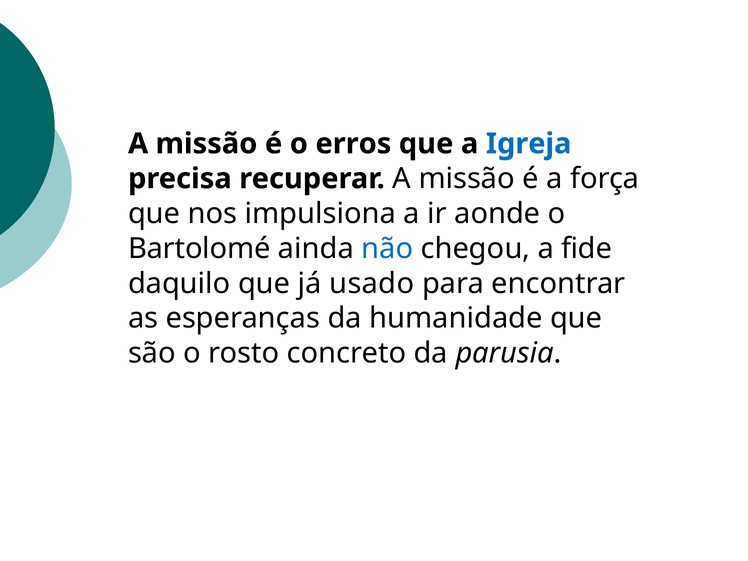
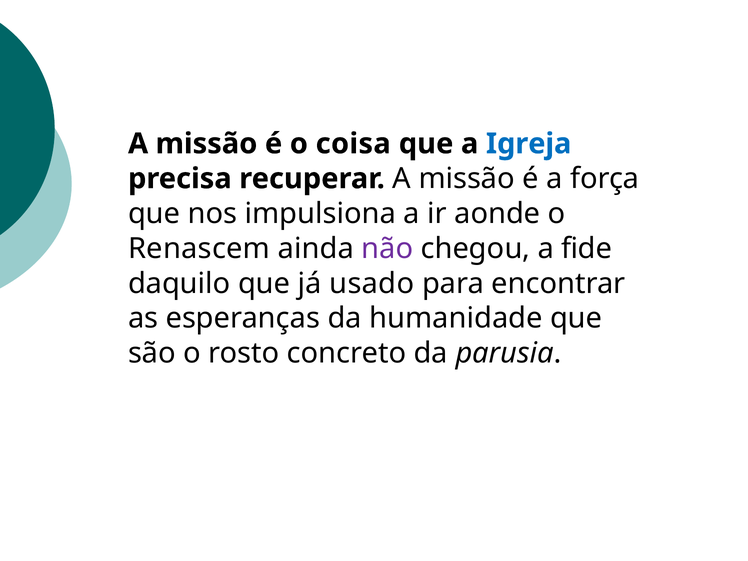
erros: erros -> coisa (353, 144)
Bartolomé: Bartolomé -> Renascem (199, 248)
não colour: blue -> purple (387, 248)
